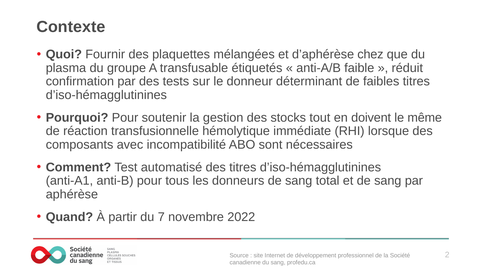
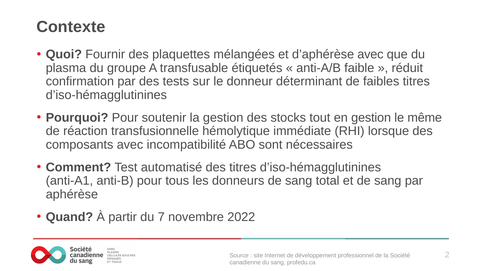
d’aphérèse chez: chez -> avec (370, 54)
en doivent: doivent -> gestion (371, 118)
